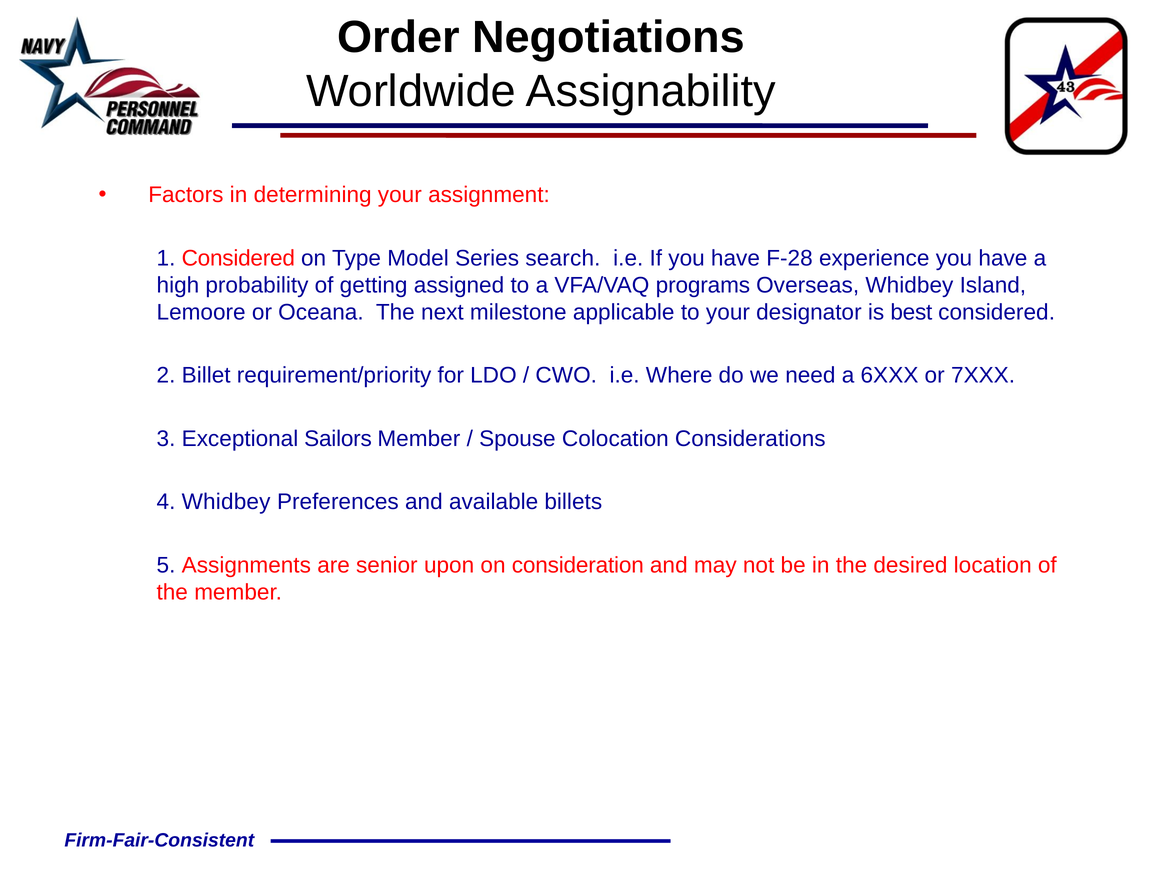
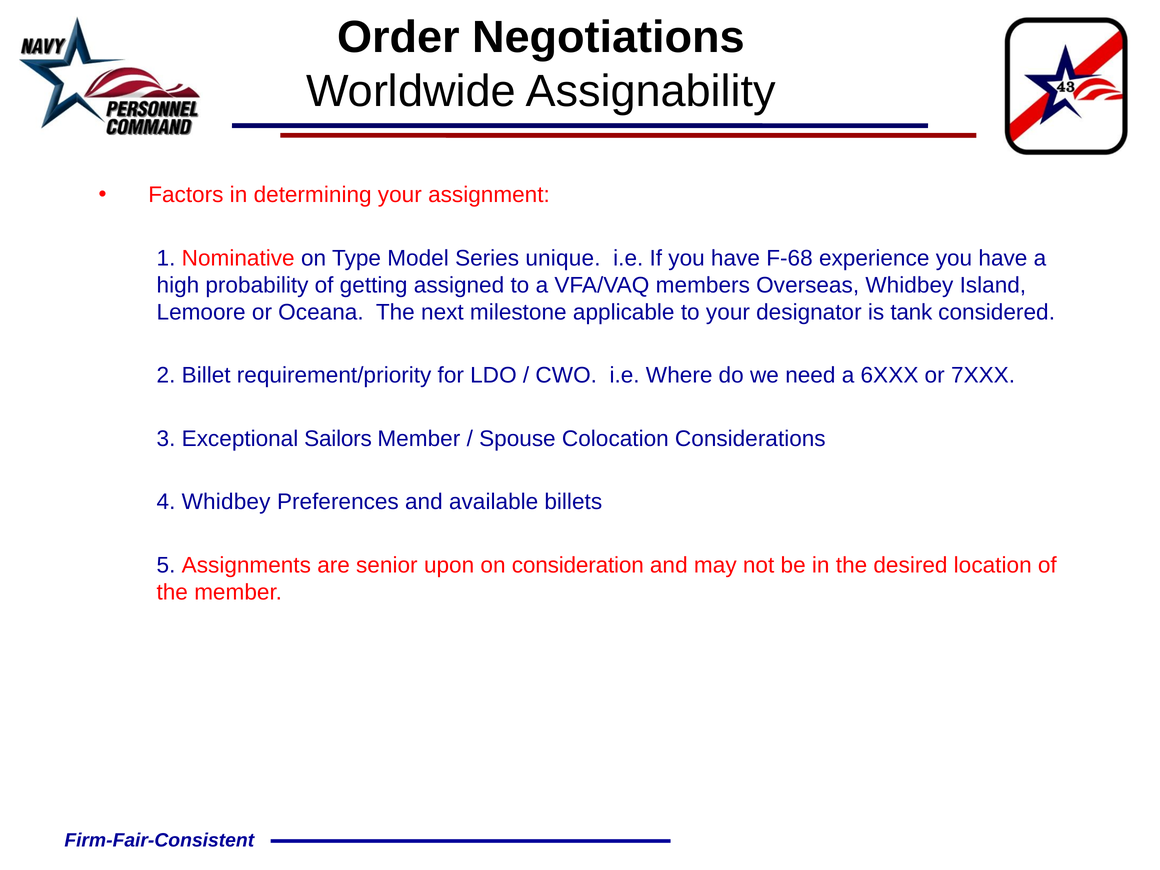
1 Considered: Considered -> Nominative (238, 258)
search: search -> unique (563, 258)
F-28: F-28 -> F-68 (790, 258)
programs: programs -> members (703, 285)
best: best -> tank (911, 312)
